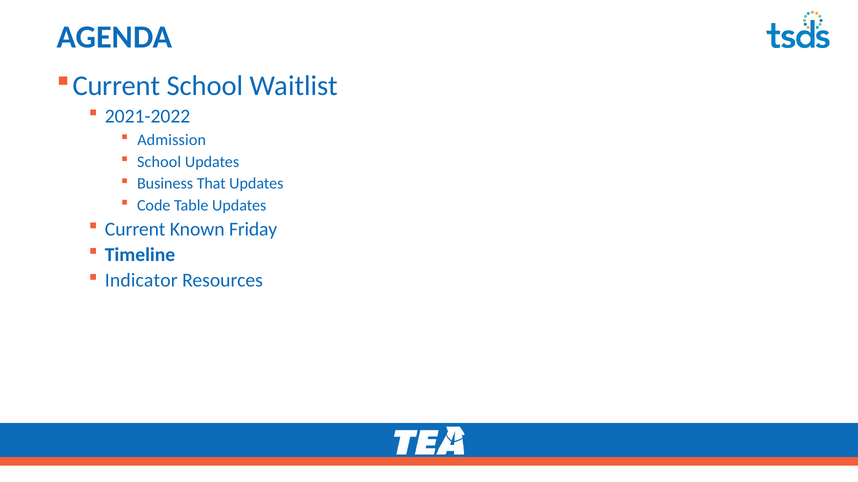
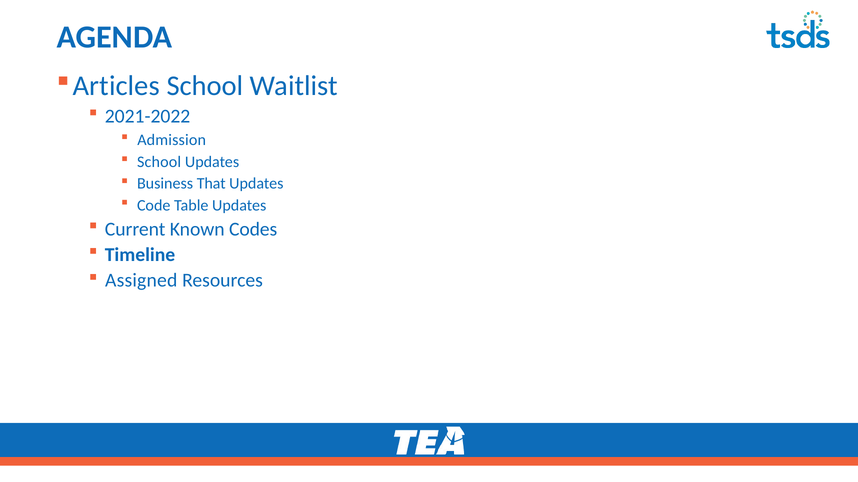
Current: Current -> Articles (116, 86)
Friday: Friday -> Codes (253, 229)
Indicator: Indicator -> Assigned (141, 281)
